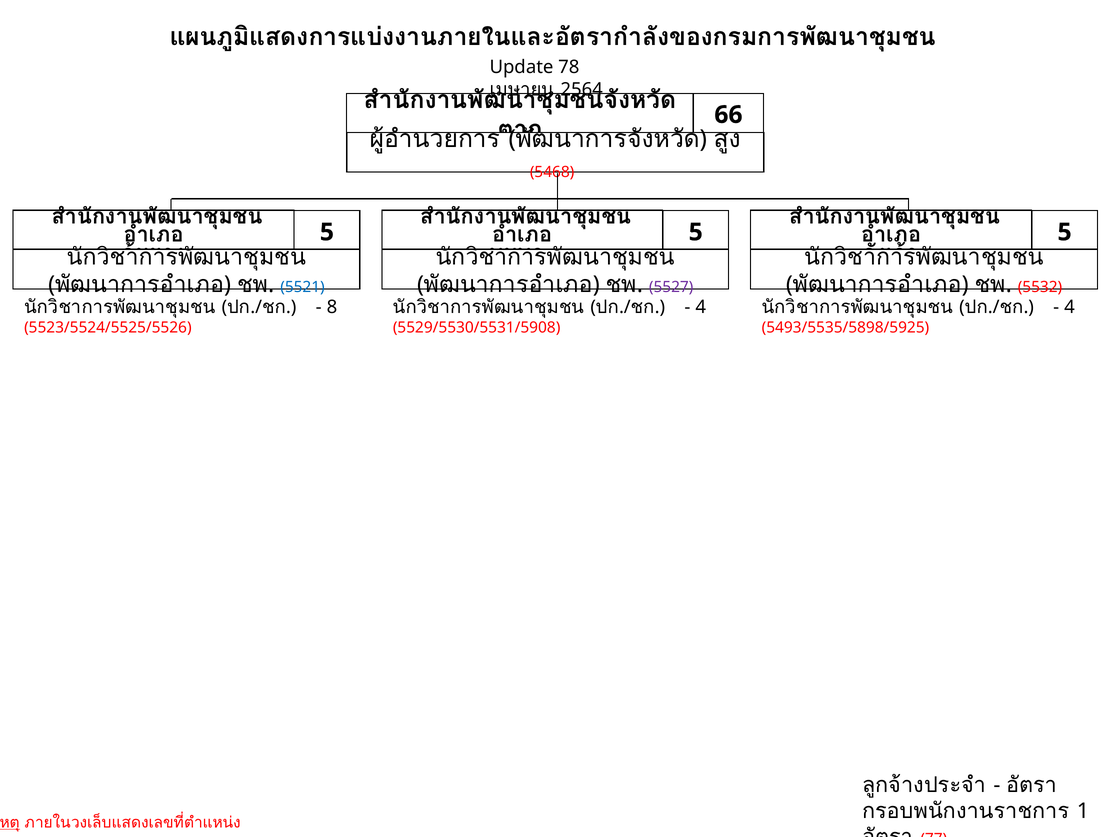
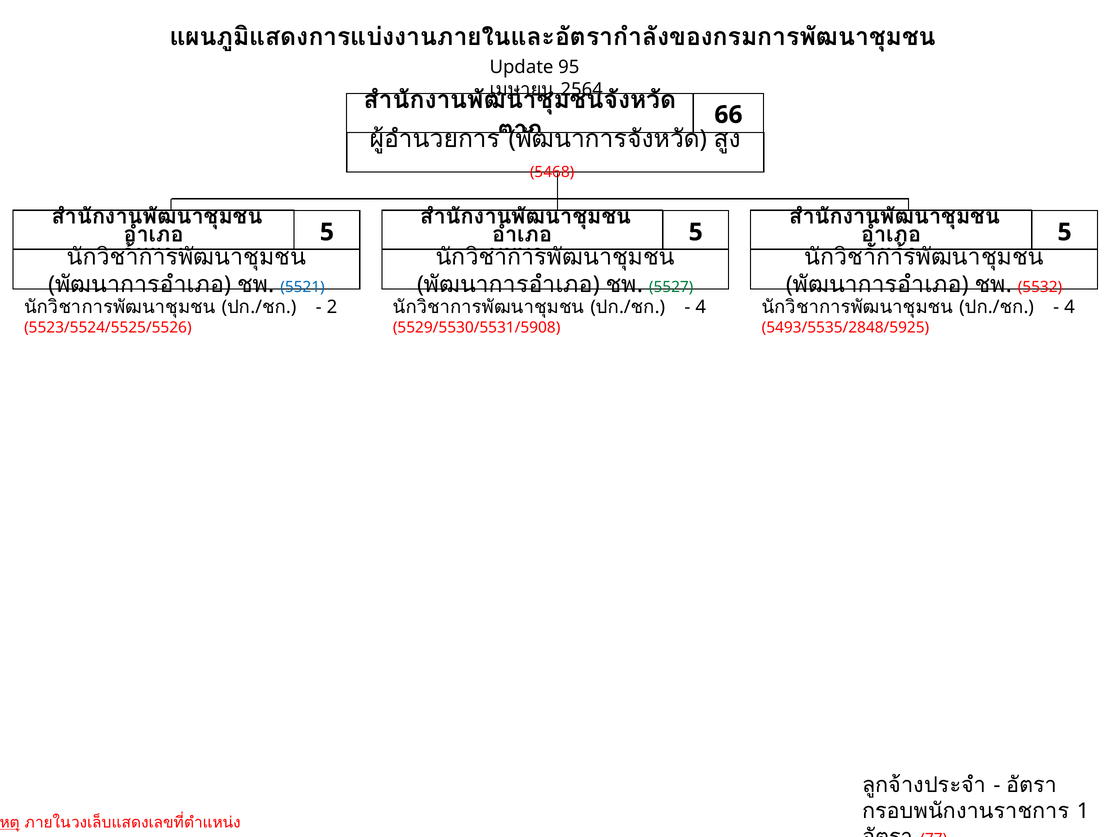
78: 78 -> 95 (569, 67)
5527 colour: purple -> green (671, 287)
8: 8 -> 2 (332, 307)
5493/5535/5898/5925: 5493/5535/5898/5925 -> 5493/5535/2848/5925 (845, 327)
